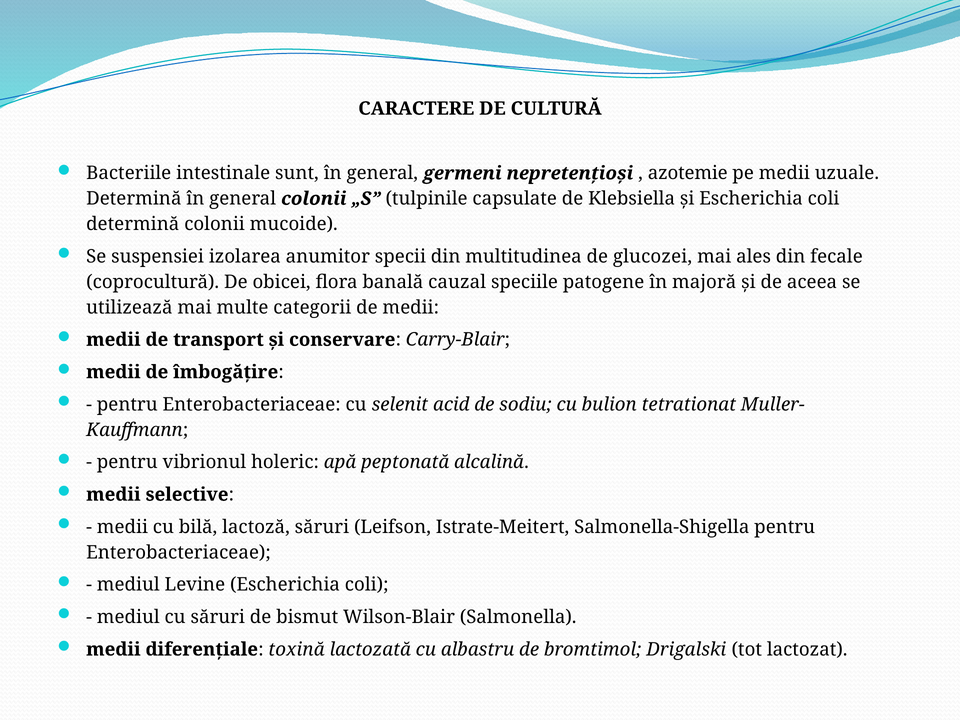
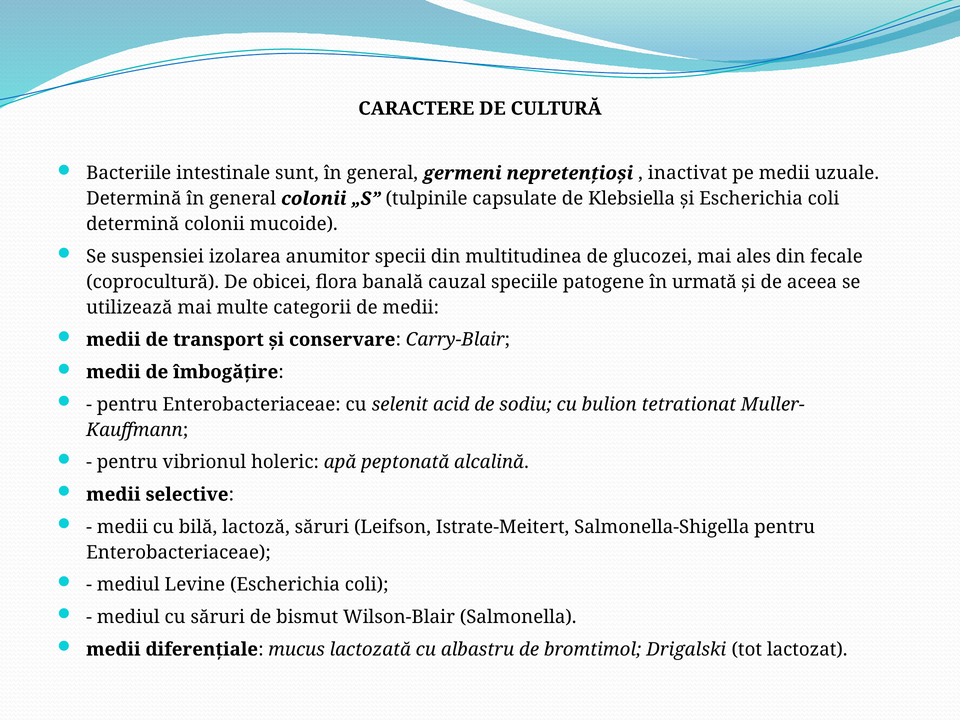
azotemie: azotemie -> inactivat (688, 173)
majoră: majoră -> urmată (704, 282)
toxină: toxină -> mucus (297, 649)
